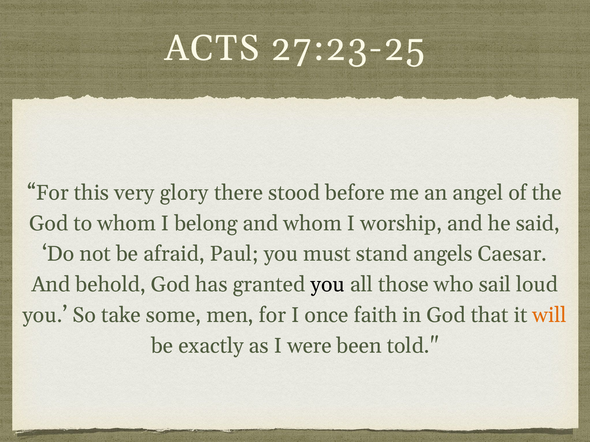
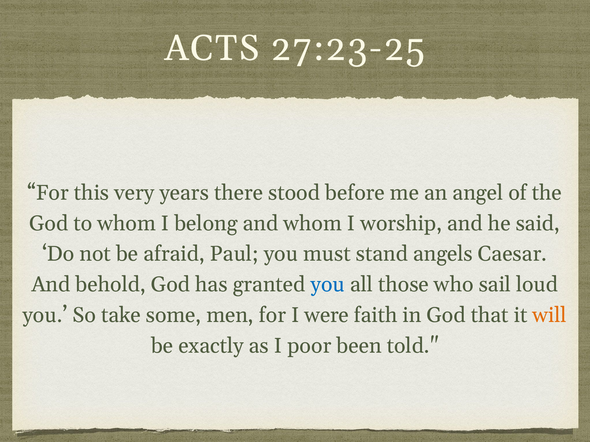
glory: glory -> years (184, 193)
you colour: black -> blue (328, 285)
once: once -> were (327, 316)
were: were -> poor (309, 346)
